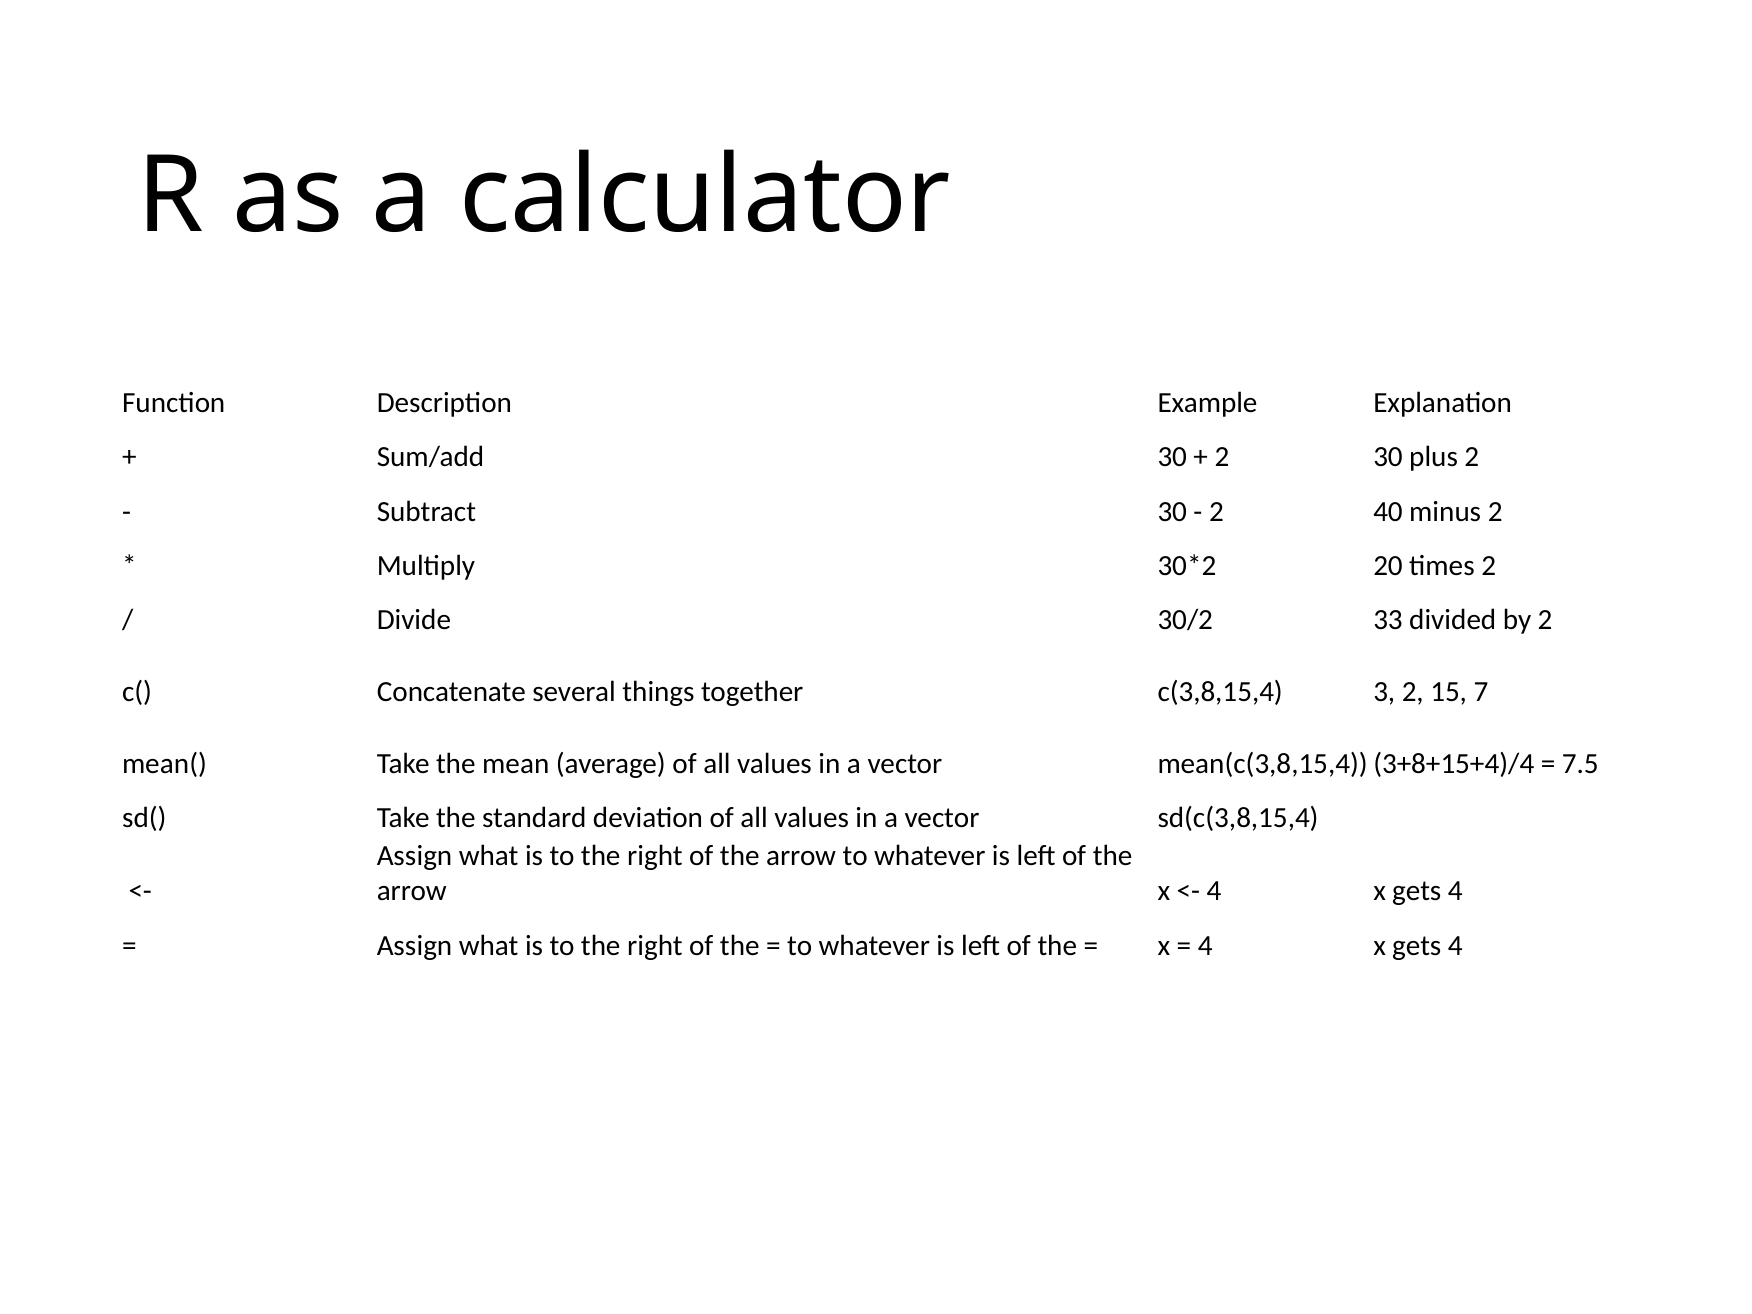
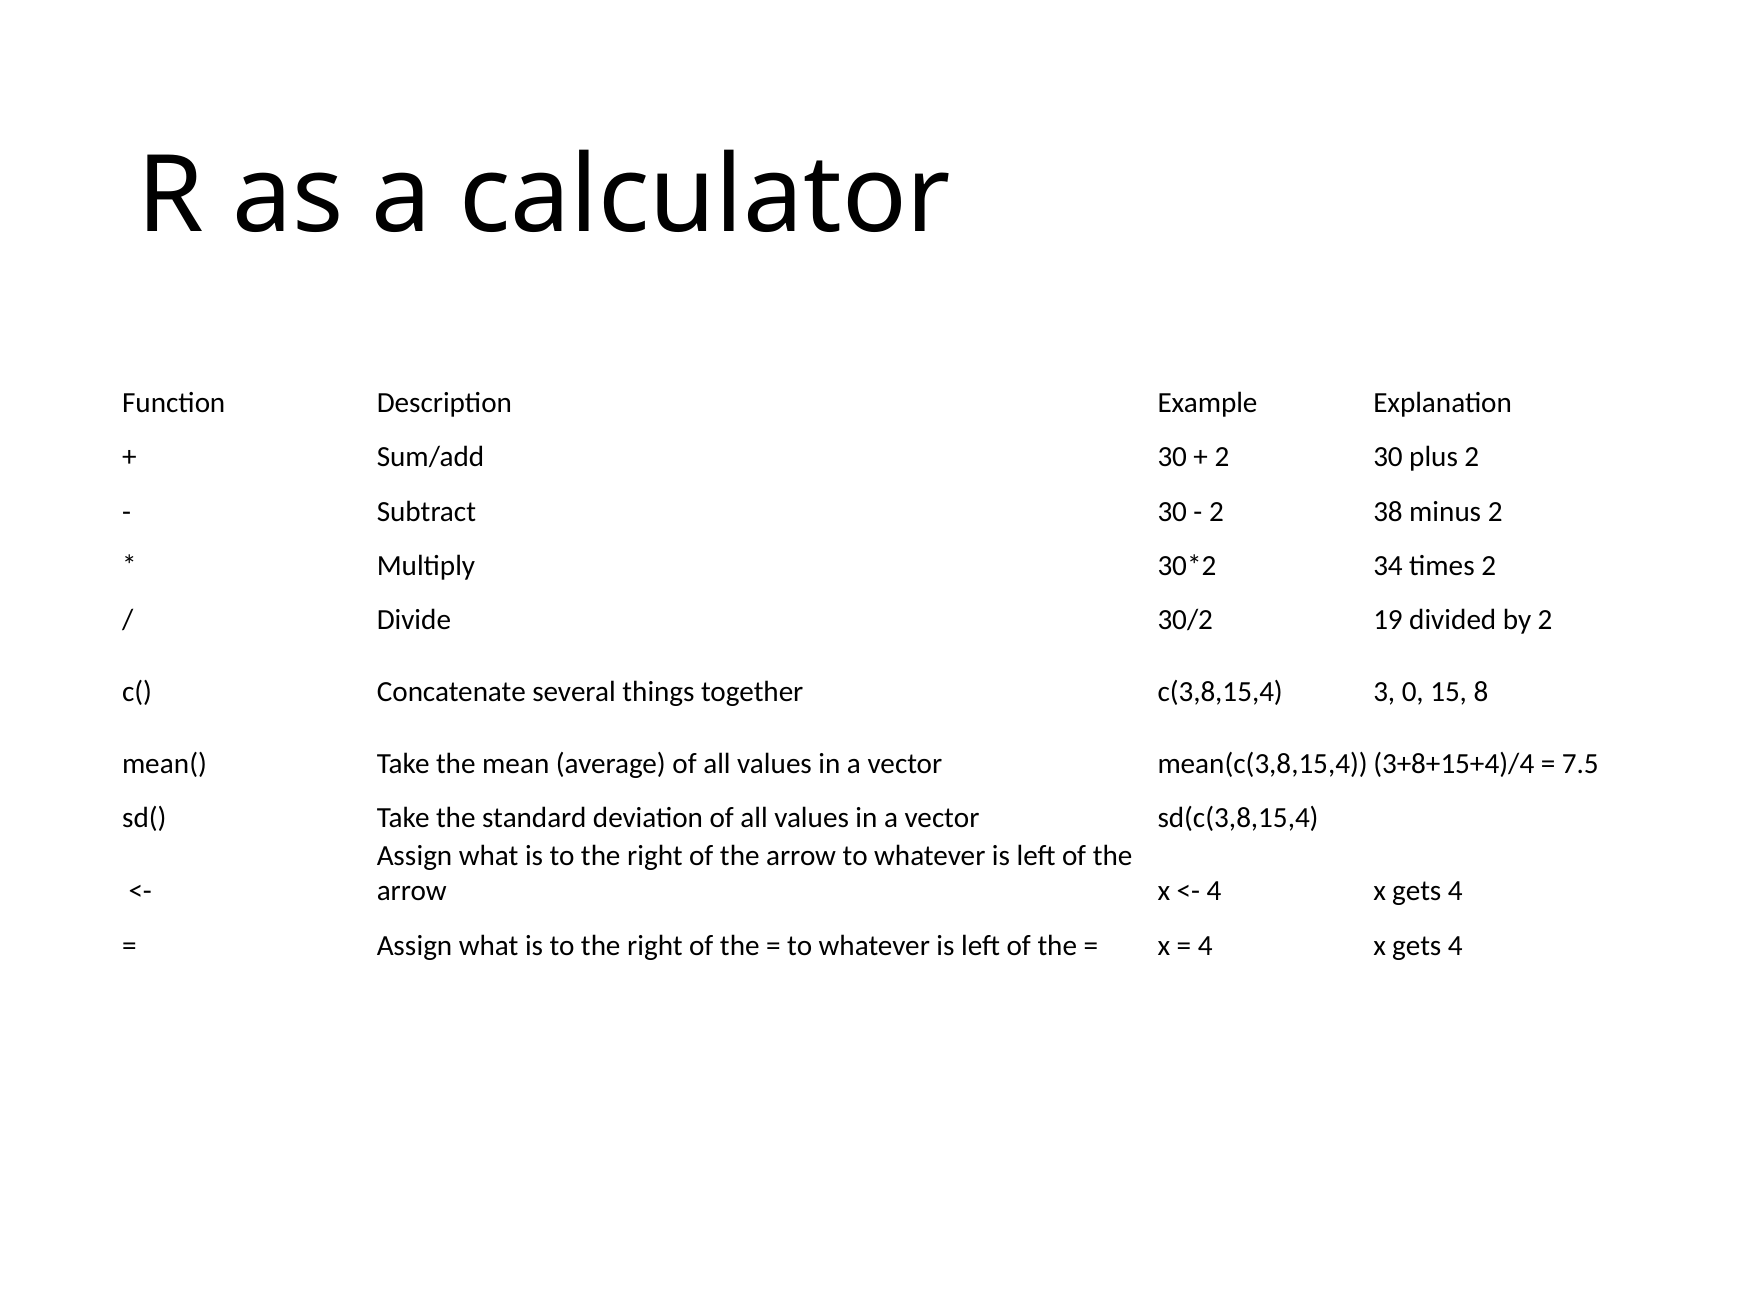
40: 40 -> 38 (1388, 512)
20: 20 -> 34 (1388, 566)
33: 33 -> 19 (1388, 620)
3 2: 2 -> 0 (1413, 692)
7: 7 -> 8 (1481, 692)
